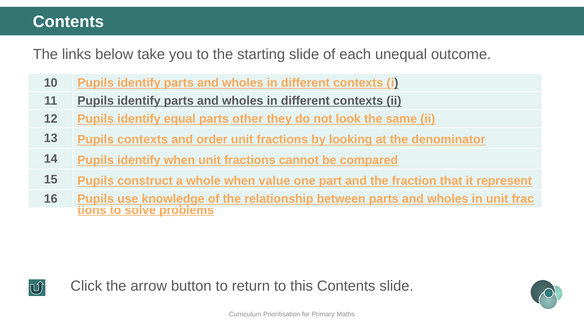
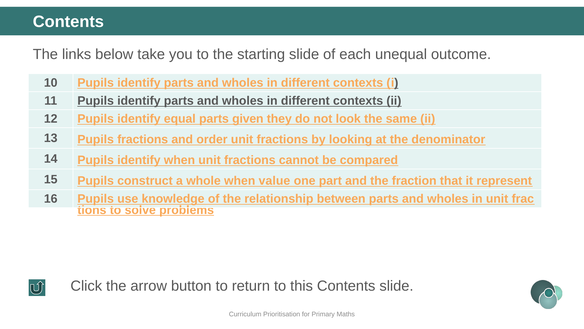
other: other -> given (248, 119)
Pupils contexts: contexts -> fractions (143, 139)
